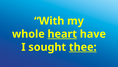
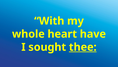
heart underline: present -> none (62, 34)
